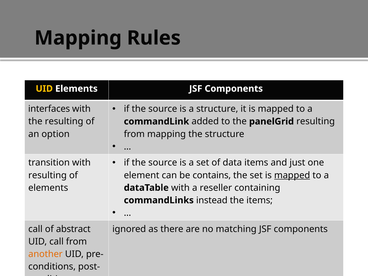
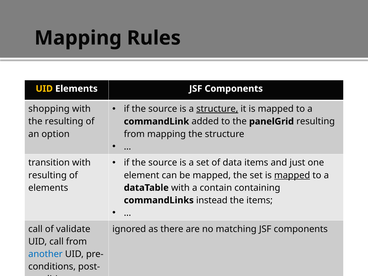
structure underline: none -> present (217, 109)
interfaces: interfaces -> shopping (49, 109)
be contains: contains -> mapped (212, 175)
reseller: reseller -> contain (216, 188)
abstract: abstract -> validate (73, 229)
another colour: orange -> blue (45, 254)
